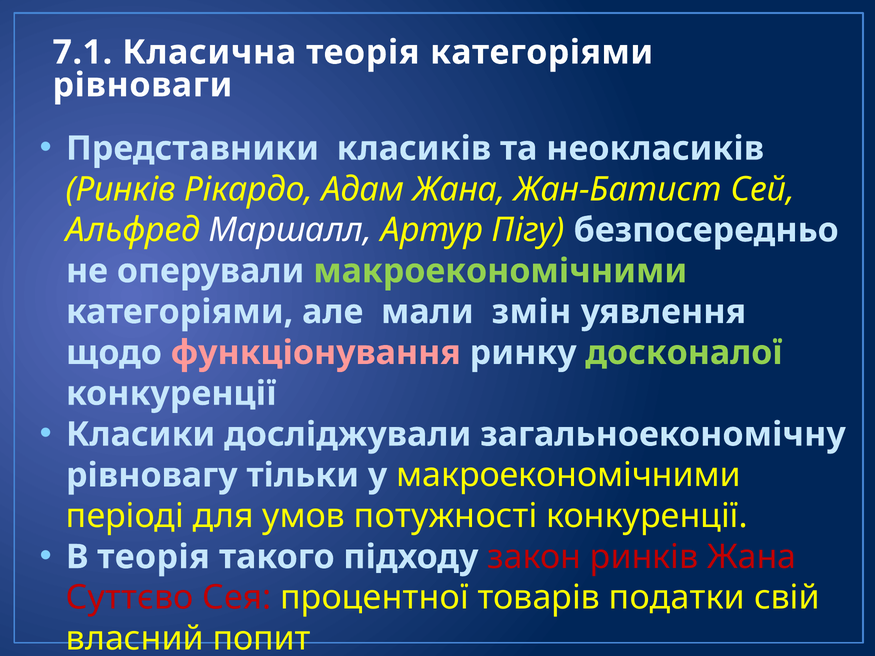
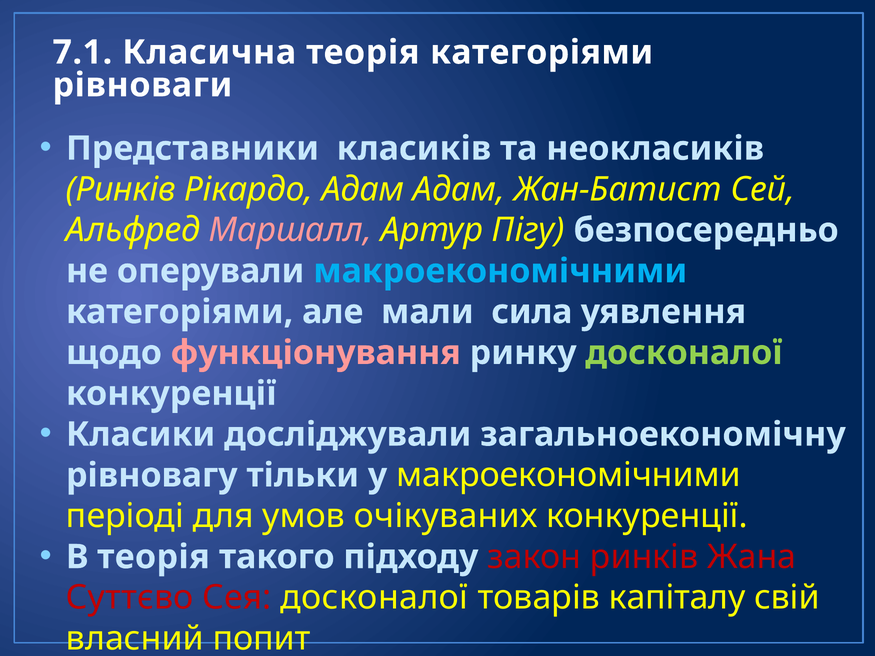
Адам Жана: Жана -> Адам (459, 189)
Маршалл colour: white -> pink (290, 230)
макроекономічними colour: light green -> light blue (500, 271)
змін: змін -> сила (532, 312)
потужності: потужності -> очікуваних (446, 516)
Сея процентної: процентної -> досконалої (374, 598)
податки: податки -> капіталу (677, 598)
